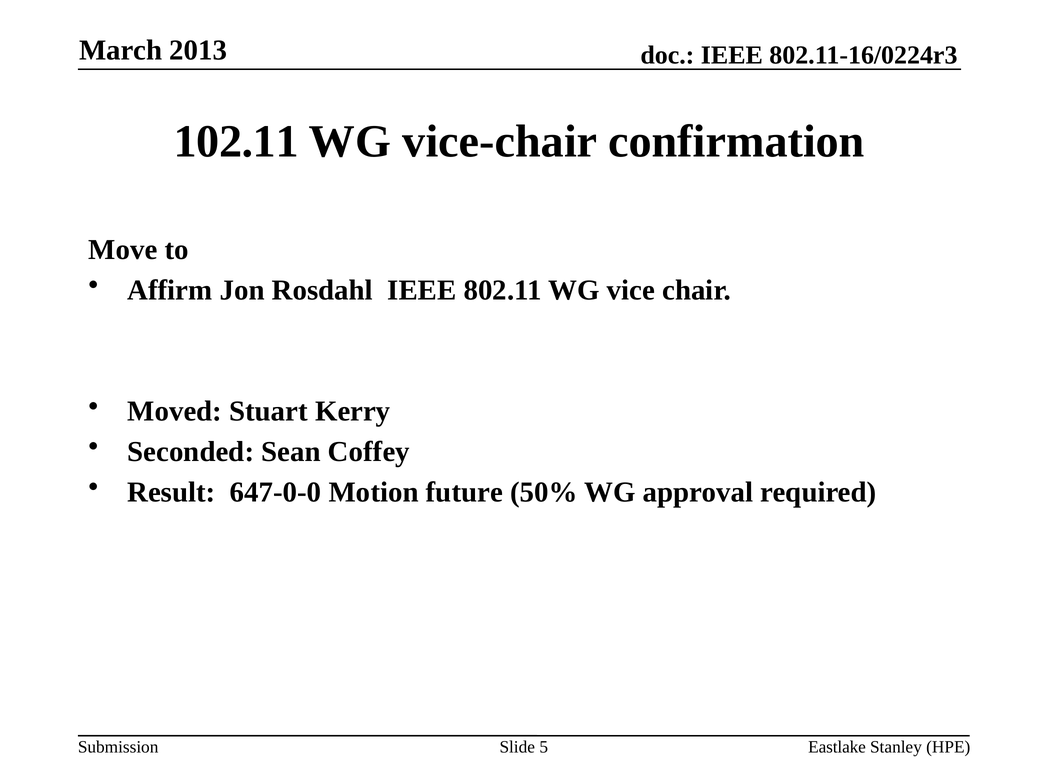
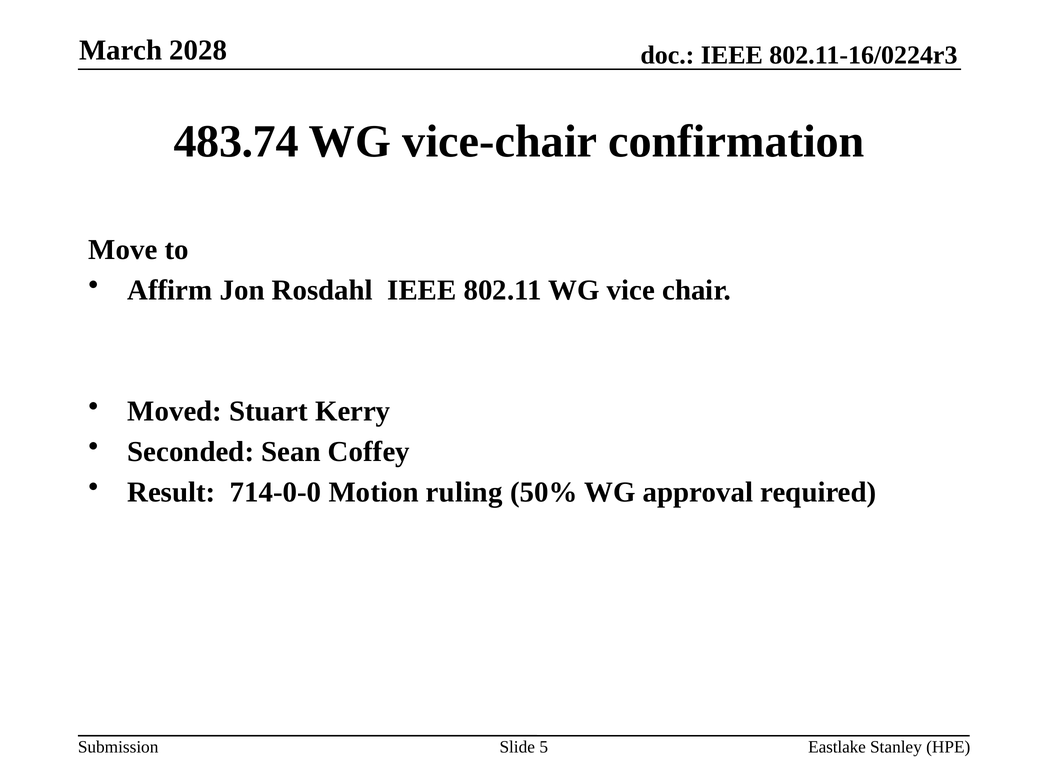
2013: 2013 -> 2028 (198, 50)
102.11: 102.11 -> 483.74 (236, 142)
647-0-0: 647-0-0 -> 714-0-0 (276, 492)
future: future -> ruling (464, 492)
